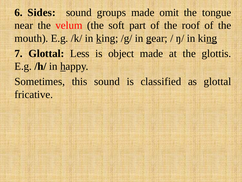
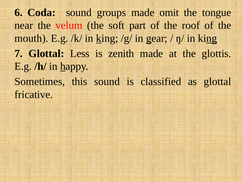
Sides: Sides -> Coda (42, 12)
object: object -> zenith (121, 53)
